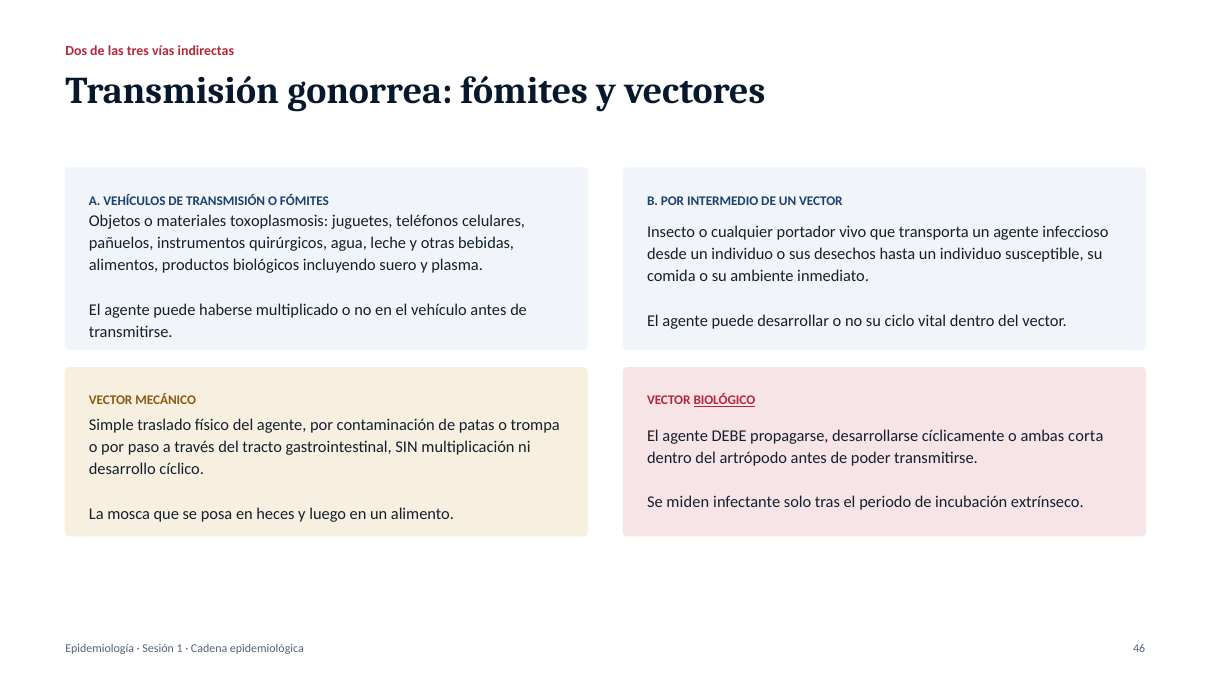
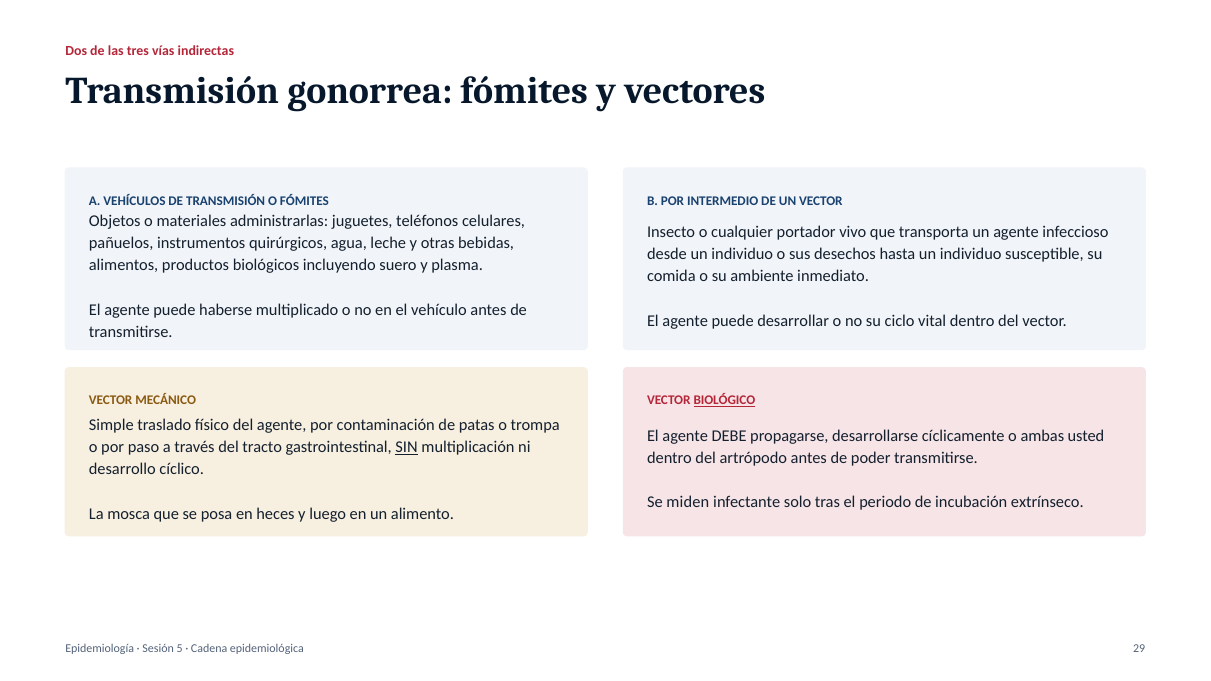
toxoplasmosis: toxoplasmosis -> administrarlas (279, 221)
corta: corta -> usted (1086, 437)
SIN underline: none -> present (407, 448)
1: 1 -> 5 (180, 648)
46: 46 -> 29 (1139, 648)
